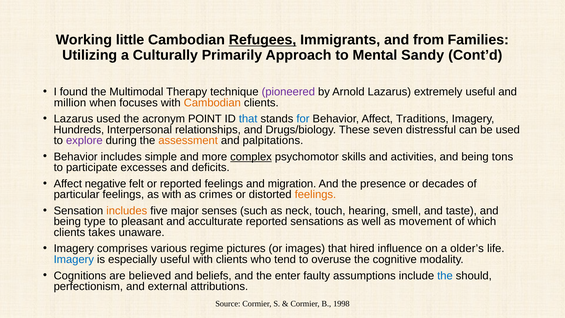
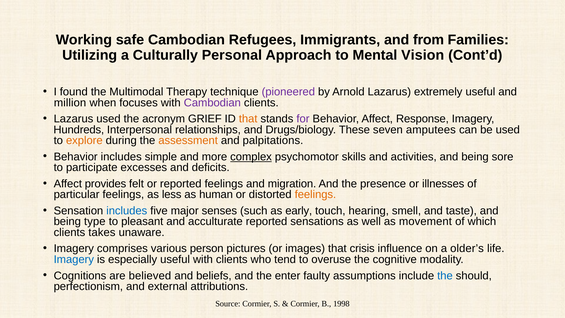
little: little -> safe (130, 40)
Refugees underline: present -> none (263, 40)
Primarily: Primarily -> Personal (232, 55)
Sandy: Sandy -> Vision (423, 55)
Cambodian colour: orange -> purple (212, 103)
POINT: POINT -> GRIEF (205, 119)
that colour: blue -> orange (248, 119)
for colour: blue -> purple (303, 119)
Traditions: Traditions -> Response (422, 119)
distressful: distressful -> amputees (431, 130)
explore colour: purple -> orange (84, 140)
tons: tons -> sore (503, 157)
negative: negative -> provides (106, 184)
decades: decades -> illnesses (443, 184)
as with: with -> less (172, 194)
crimes: crimes -> human (216, 194)
includes colour: orange -> blue (127, 211)
neck: neck -> early (299, 211)
regime: regime -> person (207, 248)
hired: hired -> crisis (362, 248)
